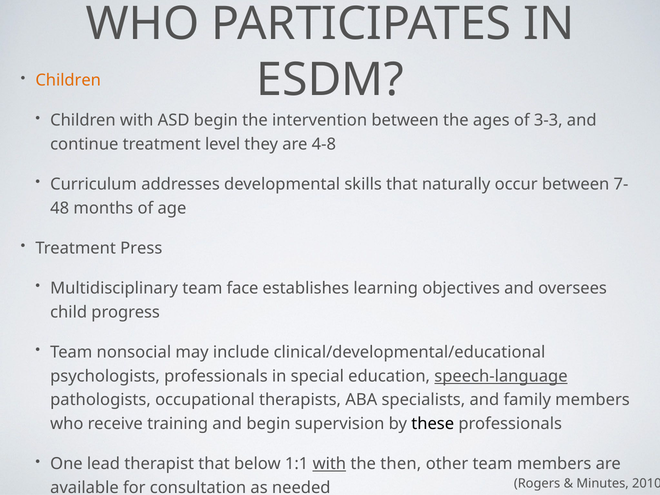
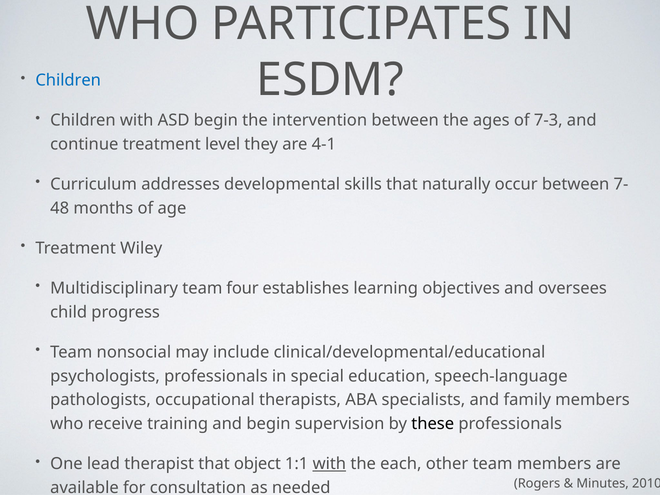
Children colour: orange -> blue (68, 80)
3-3: 3-3 -> 7-3 (548, 120)
4-8: 4-8 -> 4-1 (324, 144)
Press: Press -> Wiley (141, 248)
face: face -> four (243, 288)
speech-language underline: present -> none (501, 376)
below: below -> object (257, 464)
then: then -> each (401, 464)
